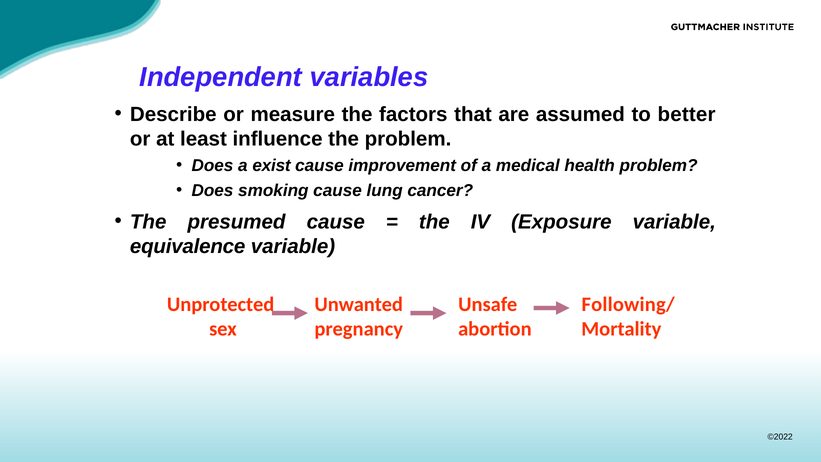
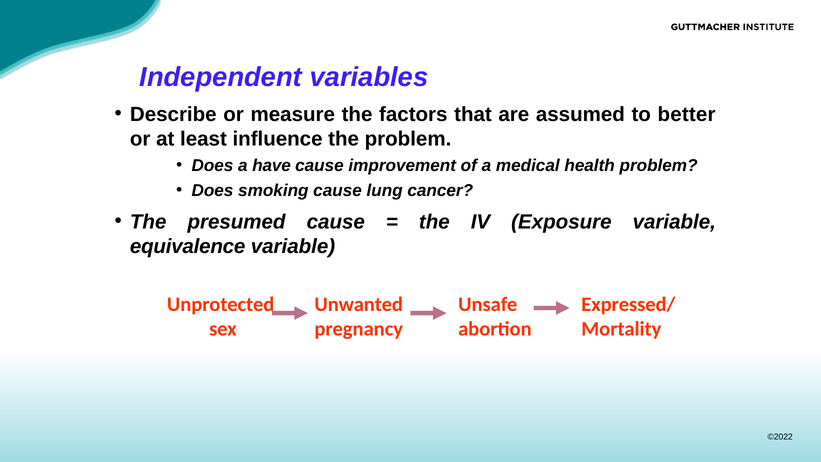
exist: exist -> have (272, 166)
Following/: Following/ -> Expressed/ (628, 304)
